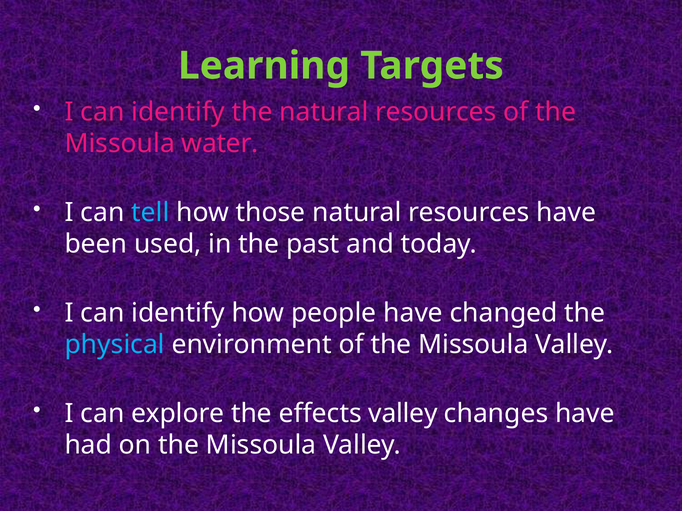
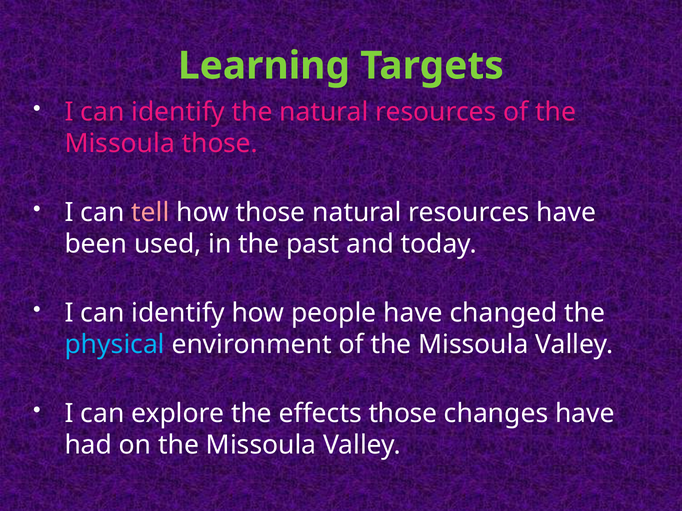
Missoula water: water -> those (220, 144)
tell colour: light blue -> pink (150, 213)
effects valley: valley -> those (403, 414)
